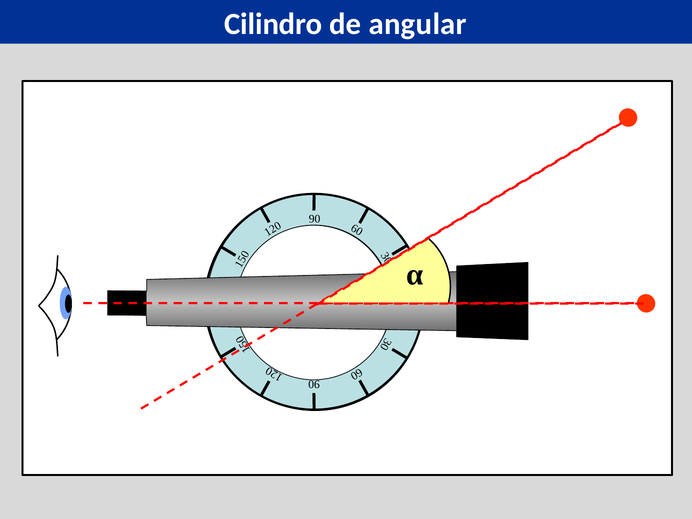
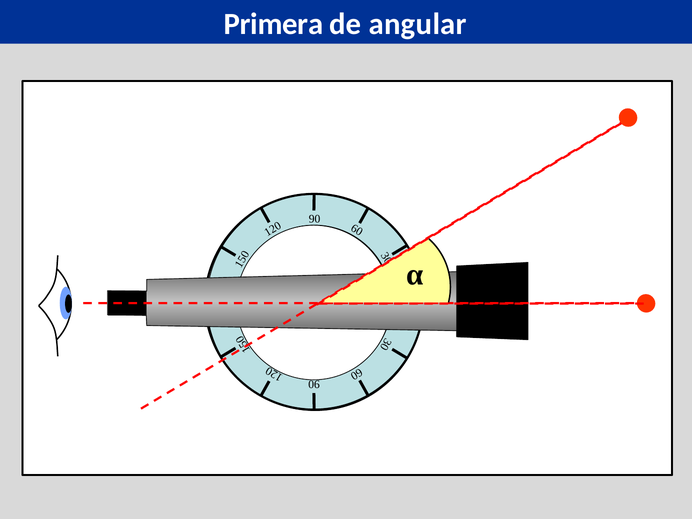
Cilindro: Cilindro -> Primera (273, 24)
